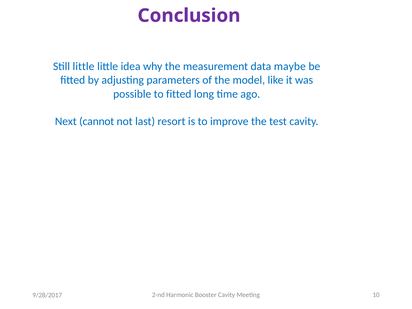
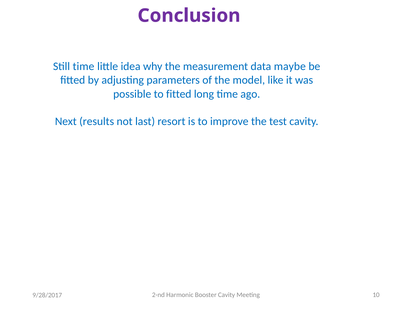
Still little: little -> time (84, 66)
cannot: cannot -> results (97, 121)
